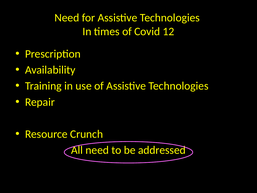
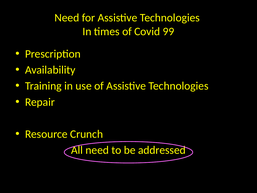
12: 12 -> 99 (169, 31)
